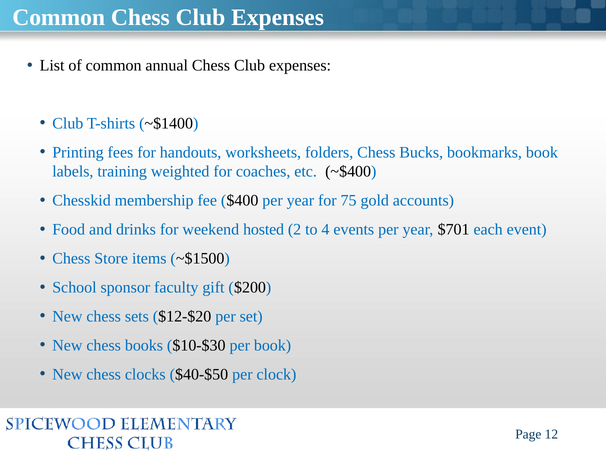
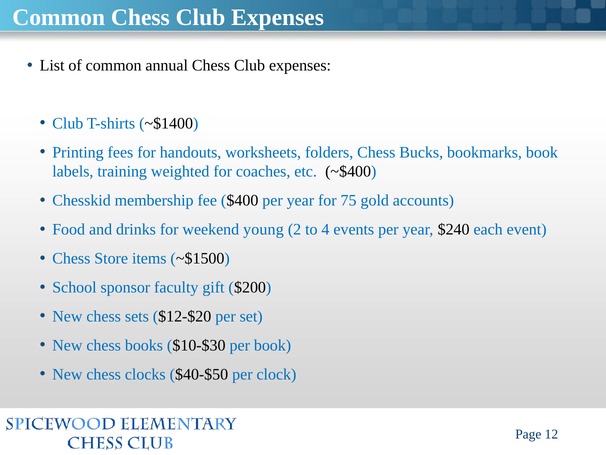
hosted: hosted -> young (263, 229)
$701: $701 -> $240 (454, 229)
